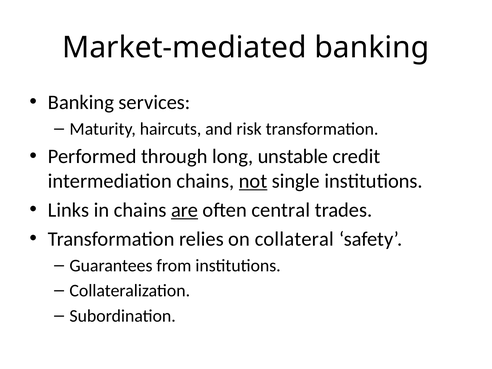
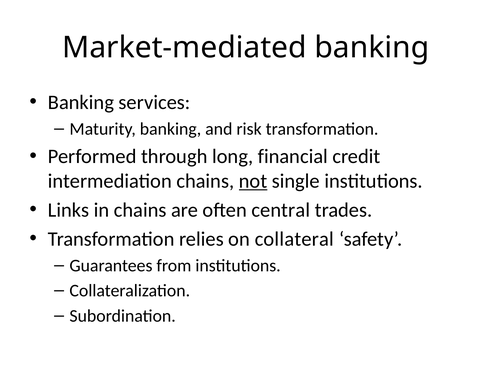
Maturity haircuts: haircuts -> banking (170, 129)
unstable: unstable -> financial (293, 156)
are underline: present -> none (185, 210)
